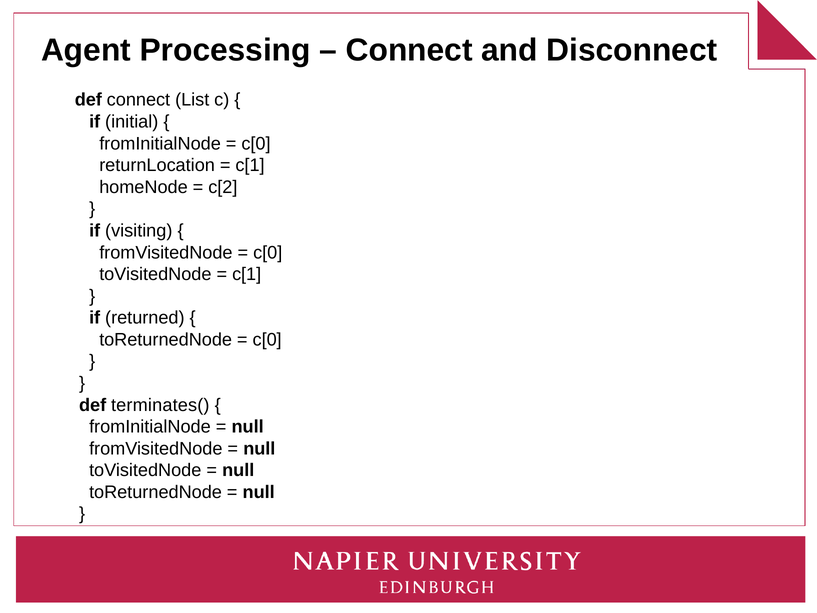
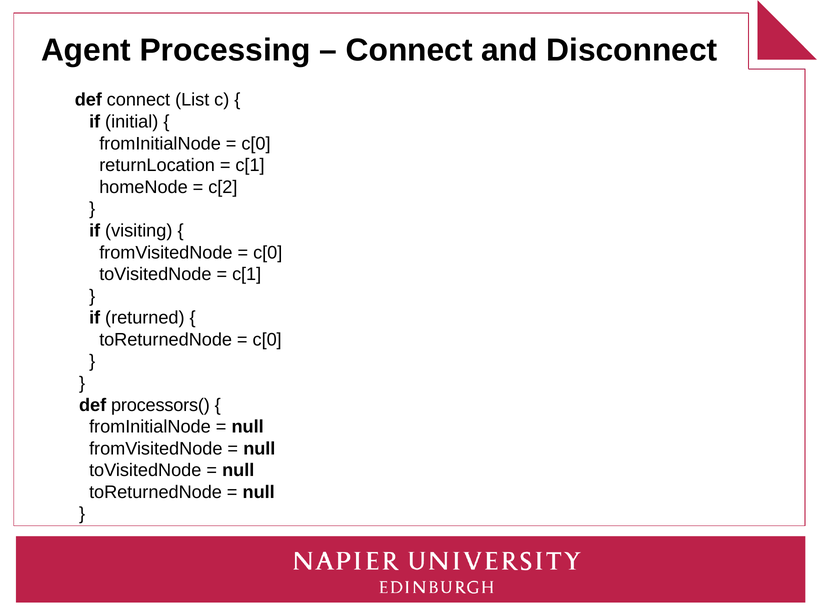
terminates(: terminates( -> processors( (160, 405)
